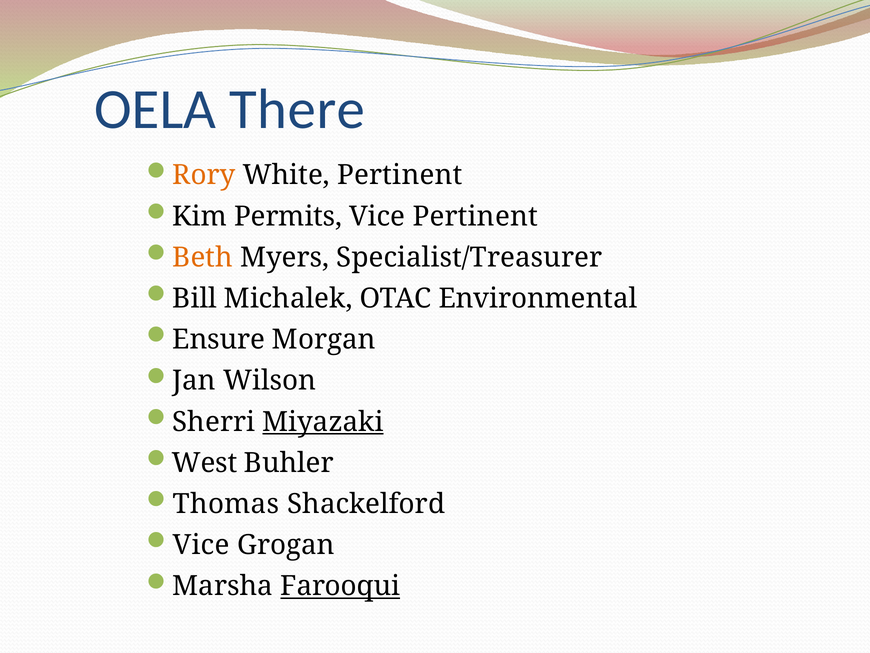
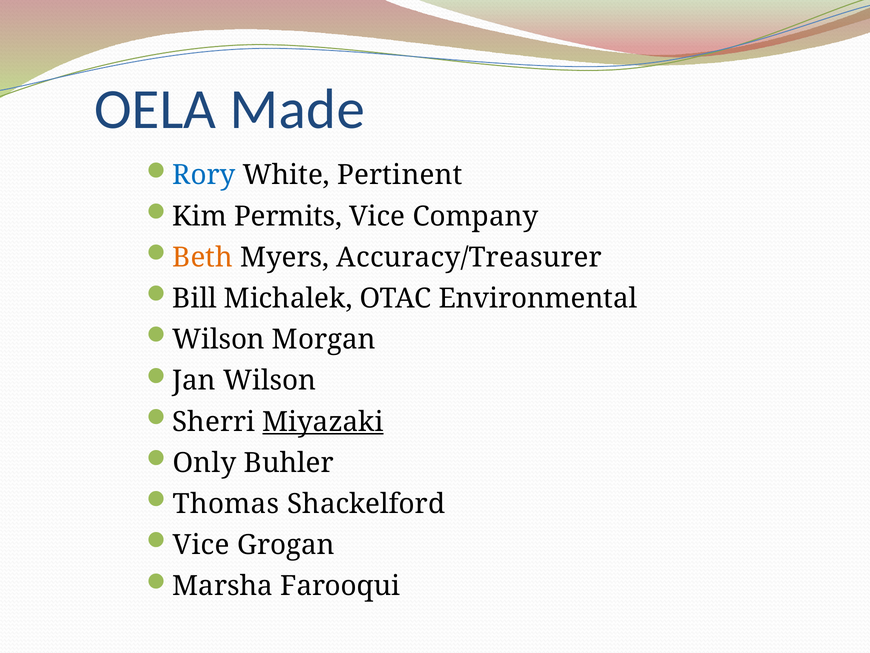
There: There -> Made (297, 109)
Rory colour: orange -> blue (204, 175)
Vice Pertinent: Pertinent -> Company (475, 216)
Specialist/Treasurer: Specialist/Treasurer -> Accuracy/Treasurer (469, 257)
Ensure: Ensure -> Wilson (219, 339)
West: West -> Only (204, 463)
Farooqui underline: present -> none (340, 586)
